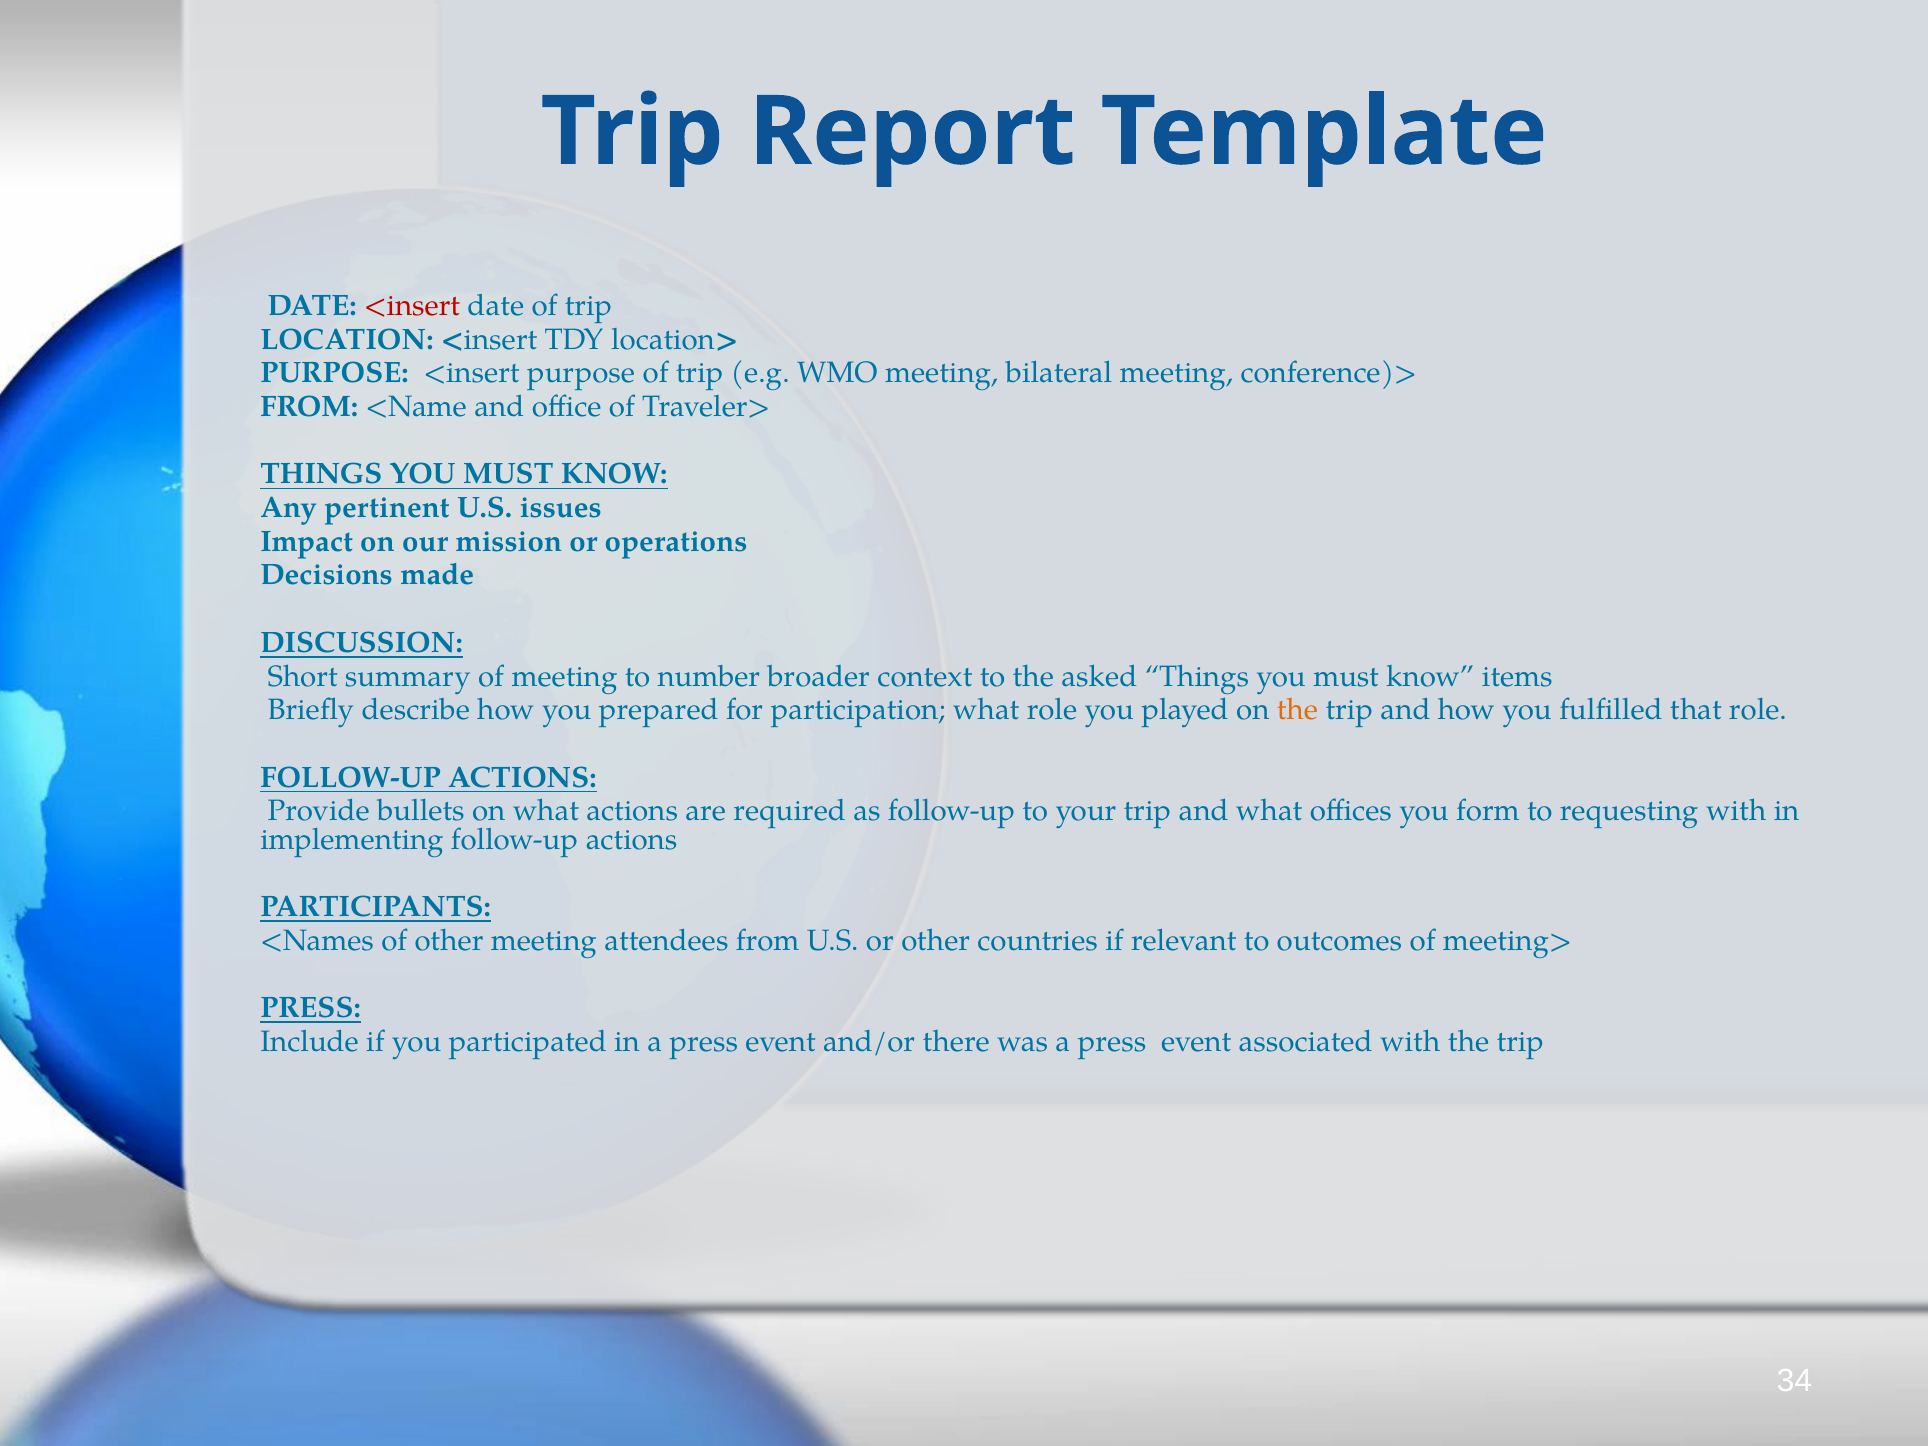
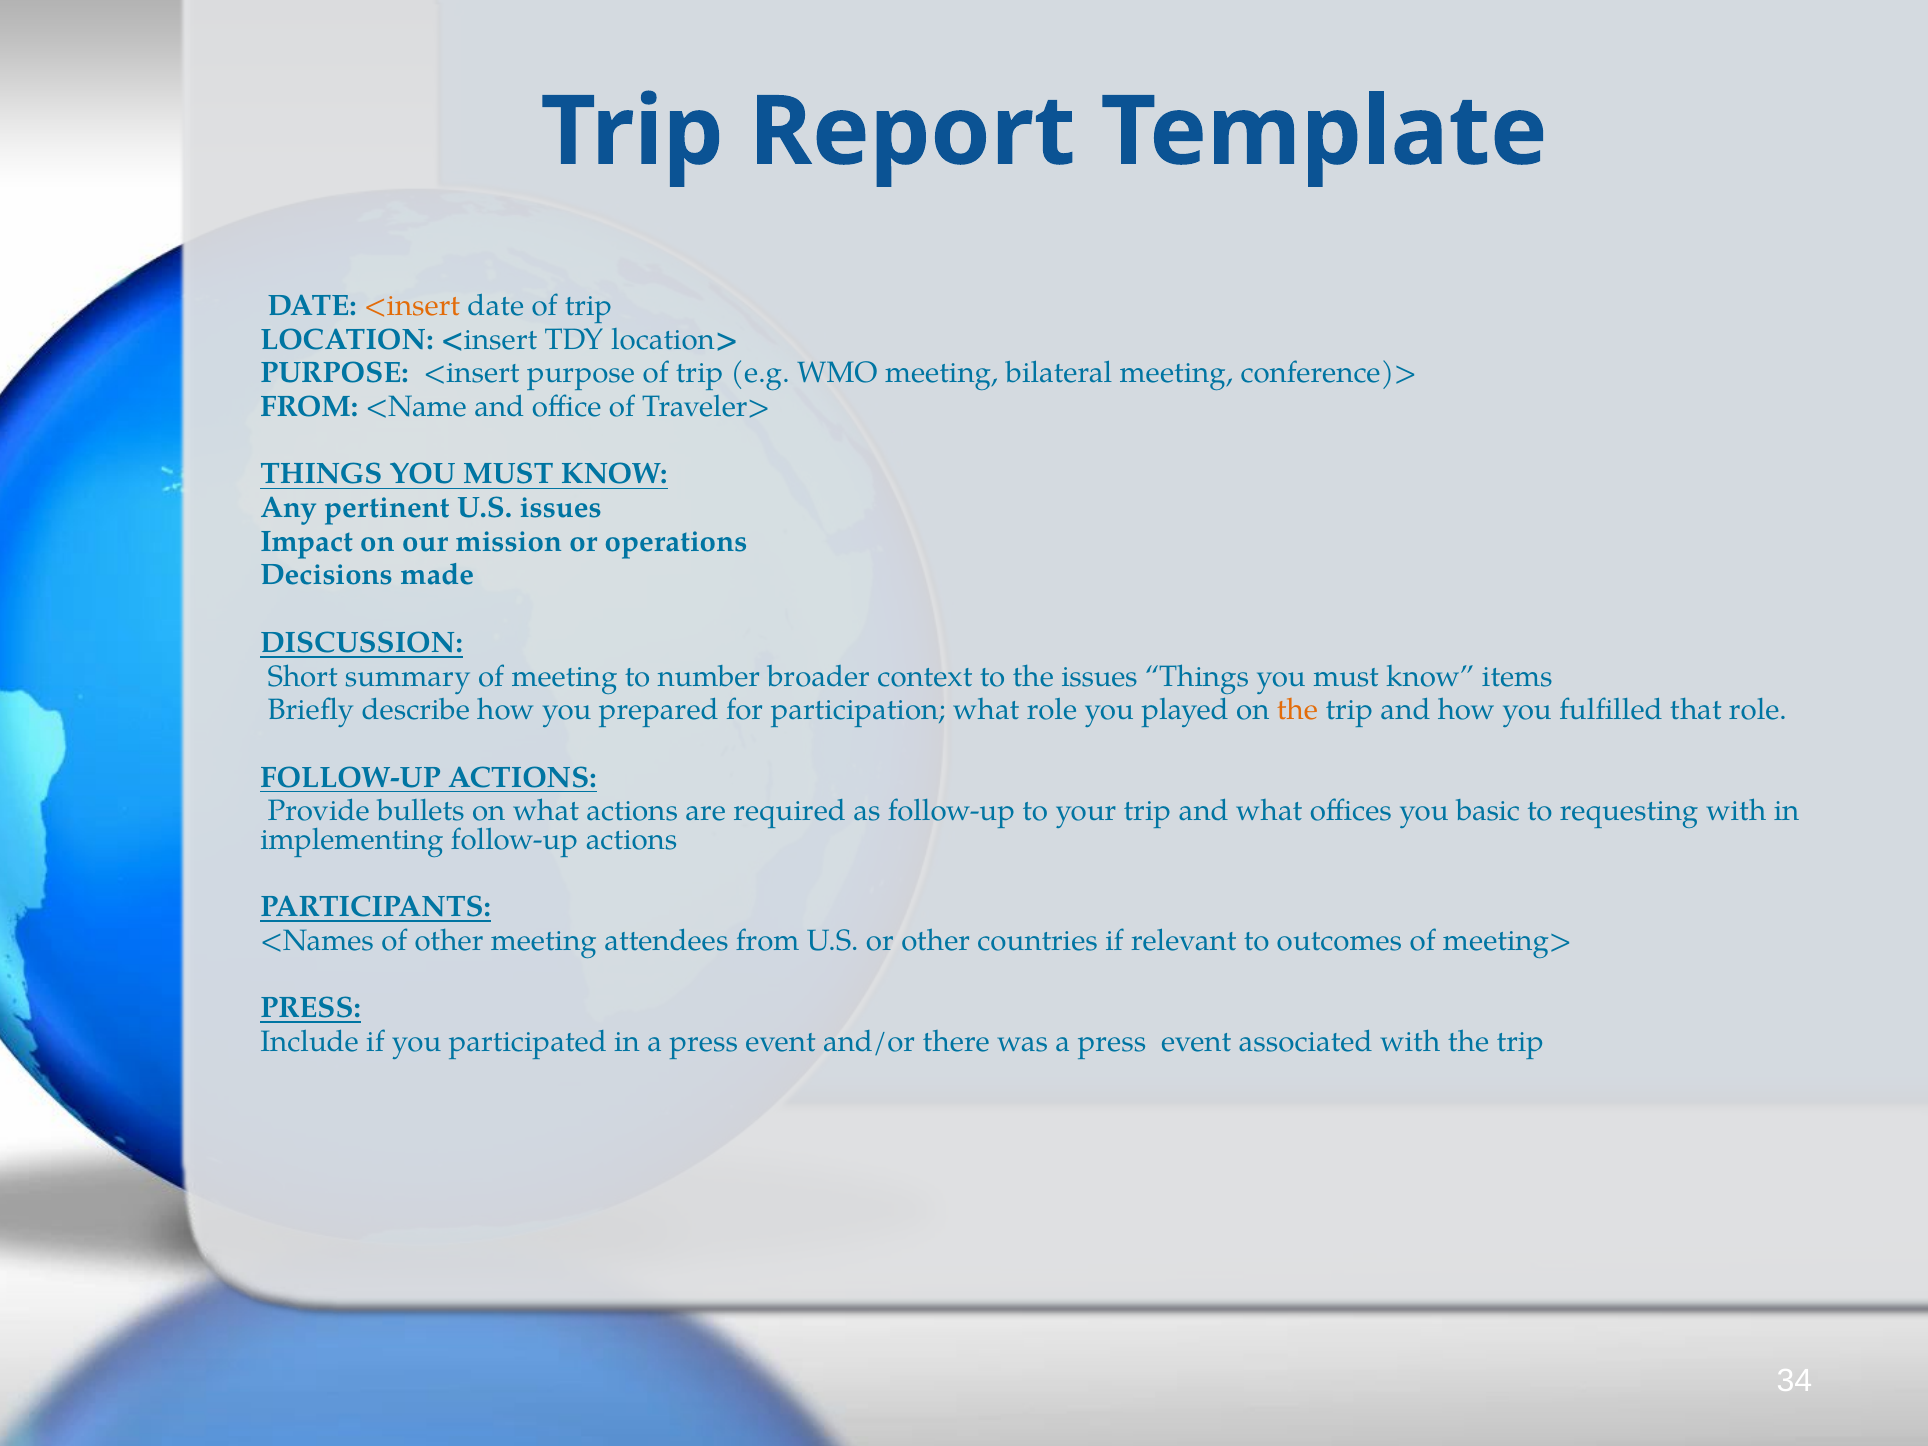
<insert colour: red -> orange (412, 306)
the asked: asked -> issues (1099, 676)
form: form -> basic (1488, 811)
